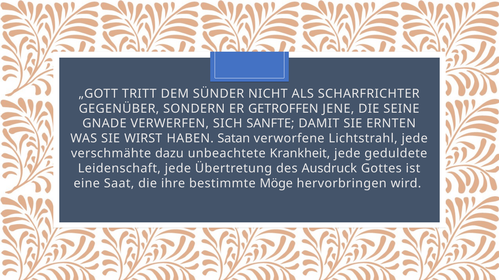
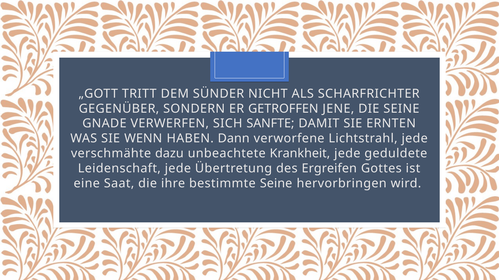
WIRST: WIRST -> WENN (143, 139)
Satan: Satan -> Dann (234, 139)
Ausdruck: Ausdruck -> Ergreifen (329, 169)
bestimmte Möge: Möge -> Seine (276, 184)
